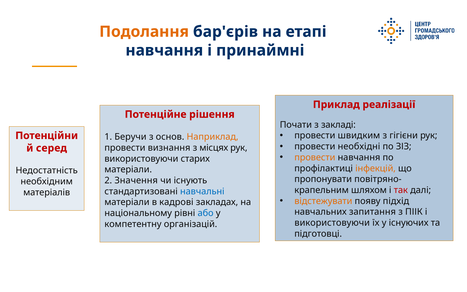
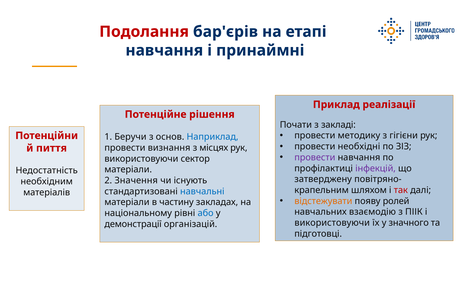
Подолання colour: orange -> red (144, 32)
швидким: швидким -> методику (359, 136)
Наприклад colour: orange -> blue (213, 137)
серед: серед -> пиття (51, 148)
провести colour: orange -> purple (315, 157)
старих: старих -> сектор (195, 159)
інфекцій colour: orange -> purple (376, 168)
пропонувати: пропонувати -> затверджену (323, 179)
підхід: підхід -> ролей (396, 201)
кадрові: кадрові -> частину (176, 202)
запитання: запитання -> взаємодію (372, 212)
існуючих: існуючих -> значного (409, 223)
компетентну: компетентну -> демонстрації (133, 224)
